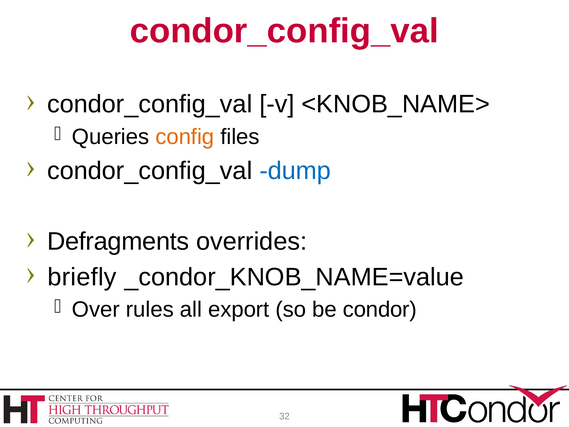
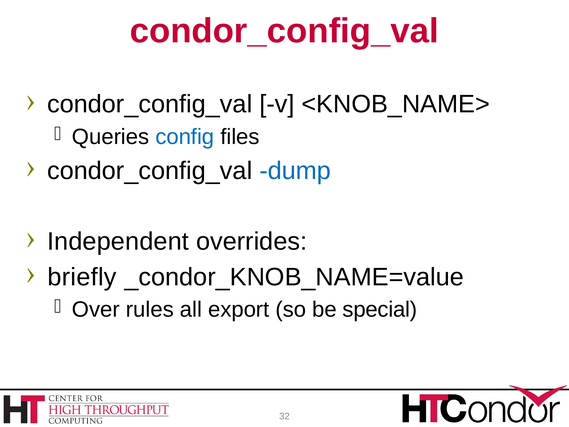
config colour: orange -> blue (185, 137)
Defragments: Defragments -> Independent (118, 241)
condor: condor -> special (380, 309)
